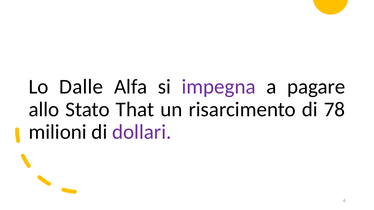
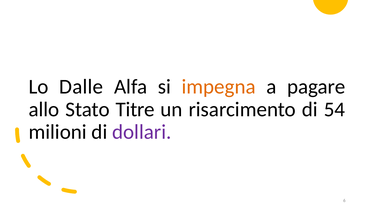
impegna colour: purple -> orange (219, 87)
That: That -> Titre (135, 110)
78: 78 -> 54 (334, 110)
